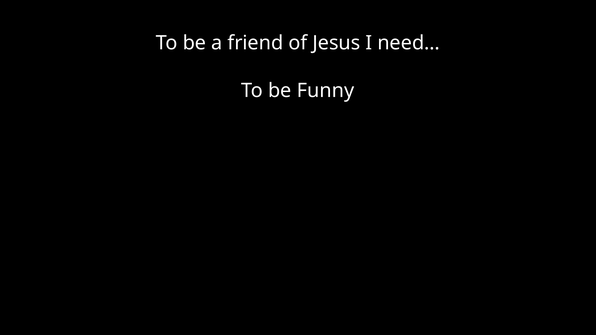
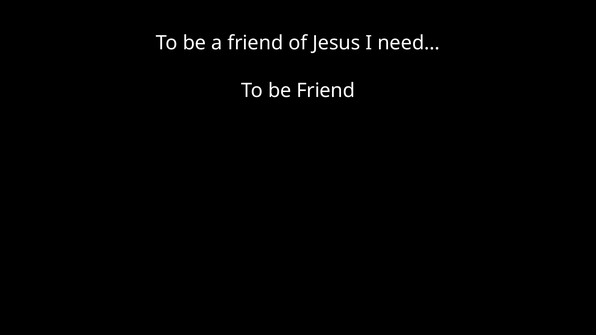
be Funny: Funny -> Friend (326, 91)
